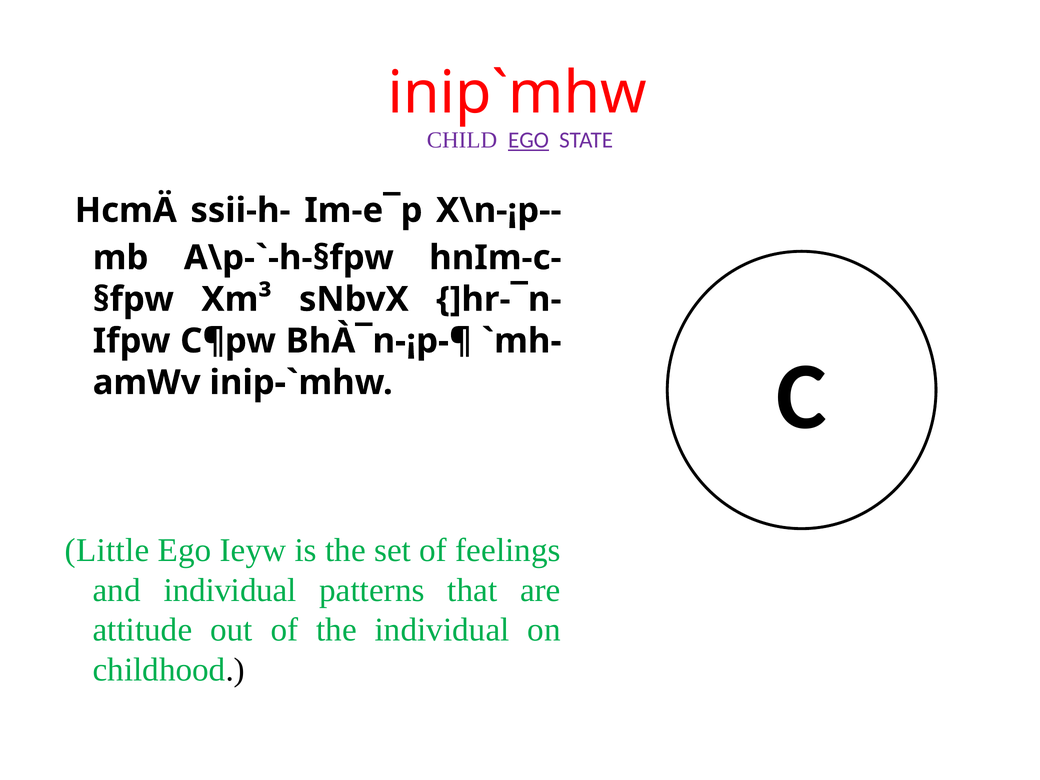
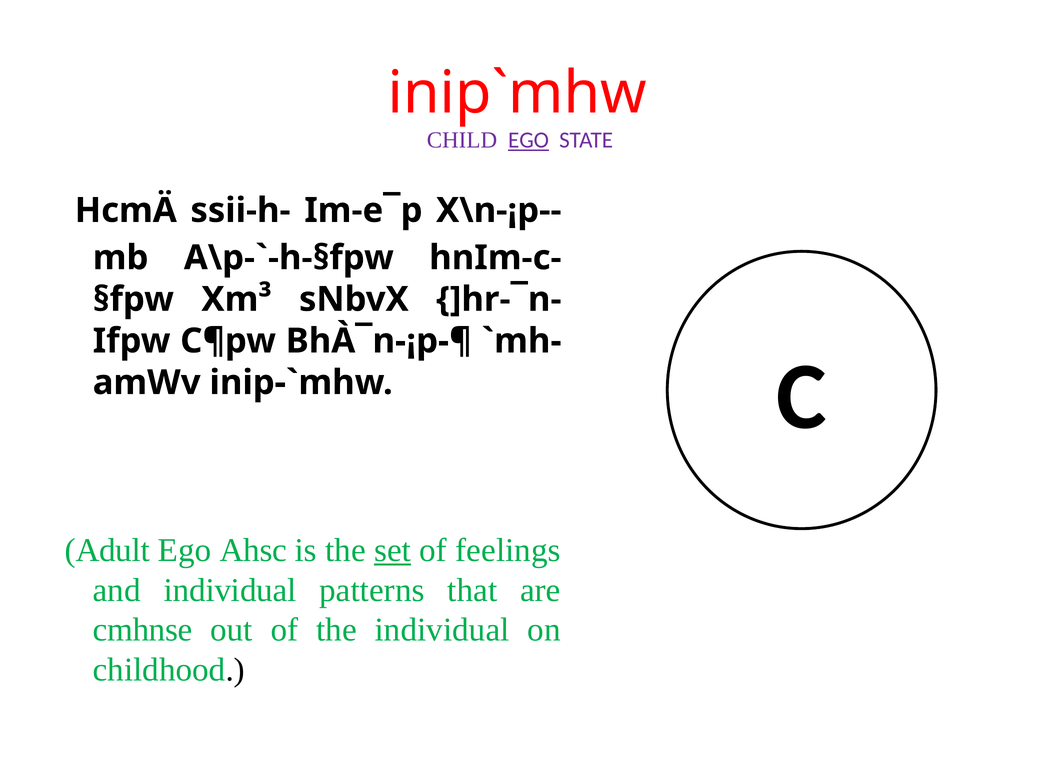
Little: Little -> Adult (107, 550)
Ieyw: Ieyw -> Ahsc (253, 550)
set underline: none -> present (393, 550)
attitude: attitude -> cmhnse (143, 630)
